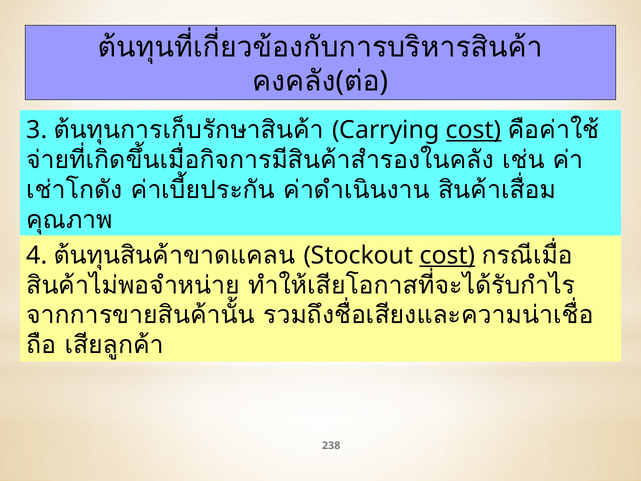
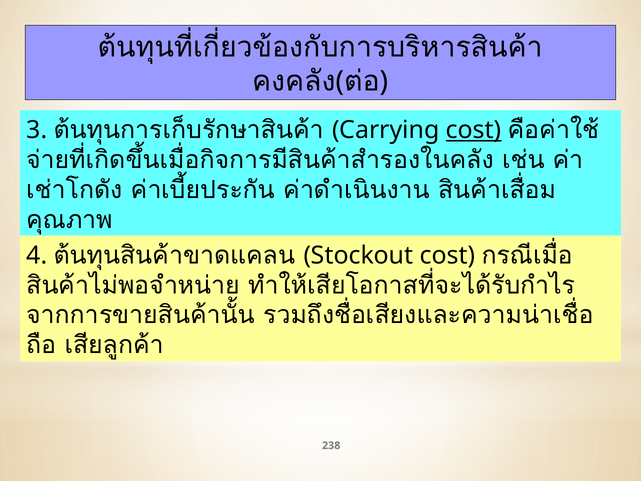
cost underline: present -> none (447, 255)
